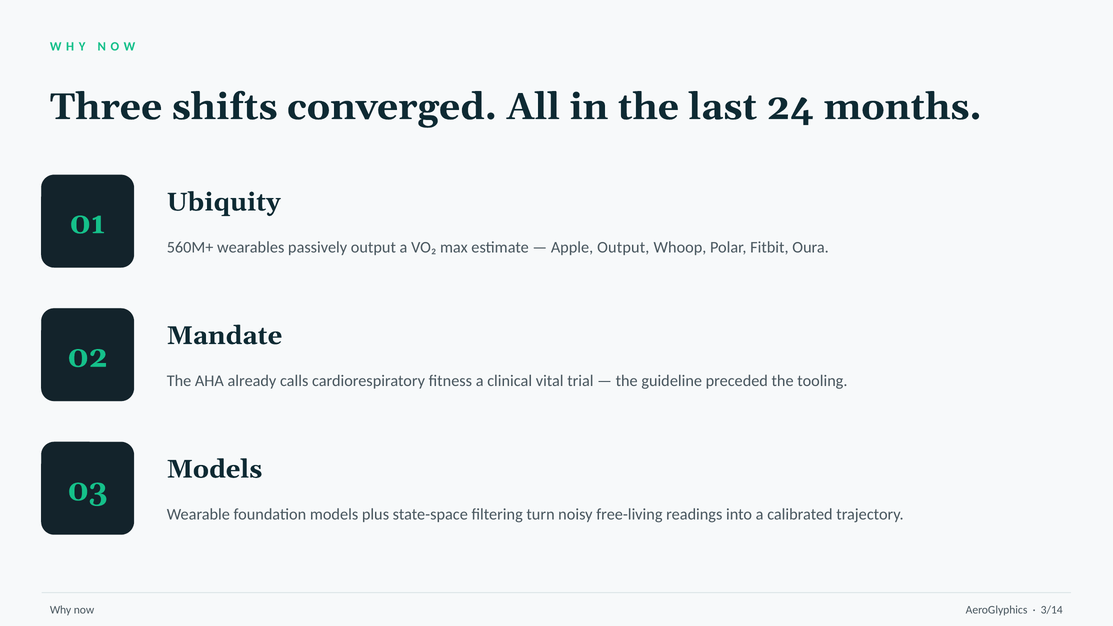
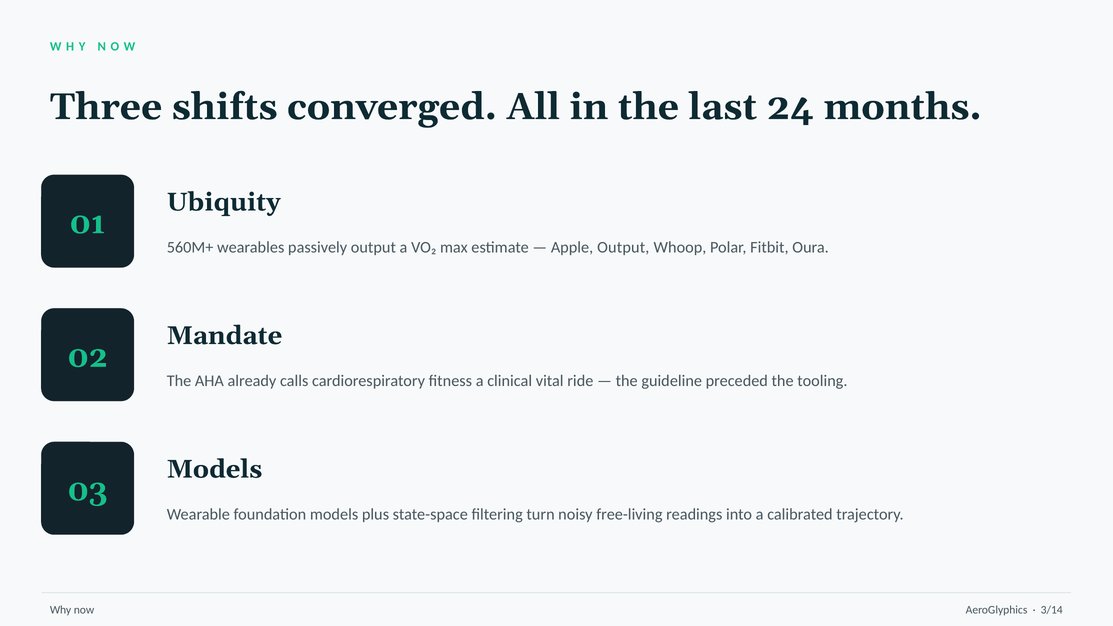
trial: trial -> ride (580, 381)
